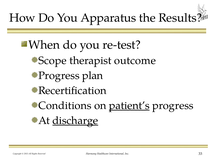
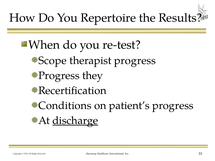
Apparatus: Apparatus -> Repertoire (108, 18)
therapist outcome: outcome -> progress (135, 61)
plan: plan -> they (93, 76)
patient’s underline: present -> none (129, 106)
